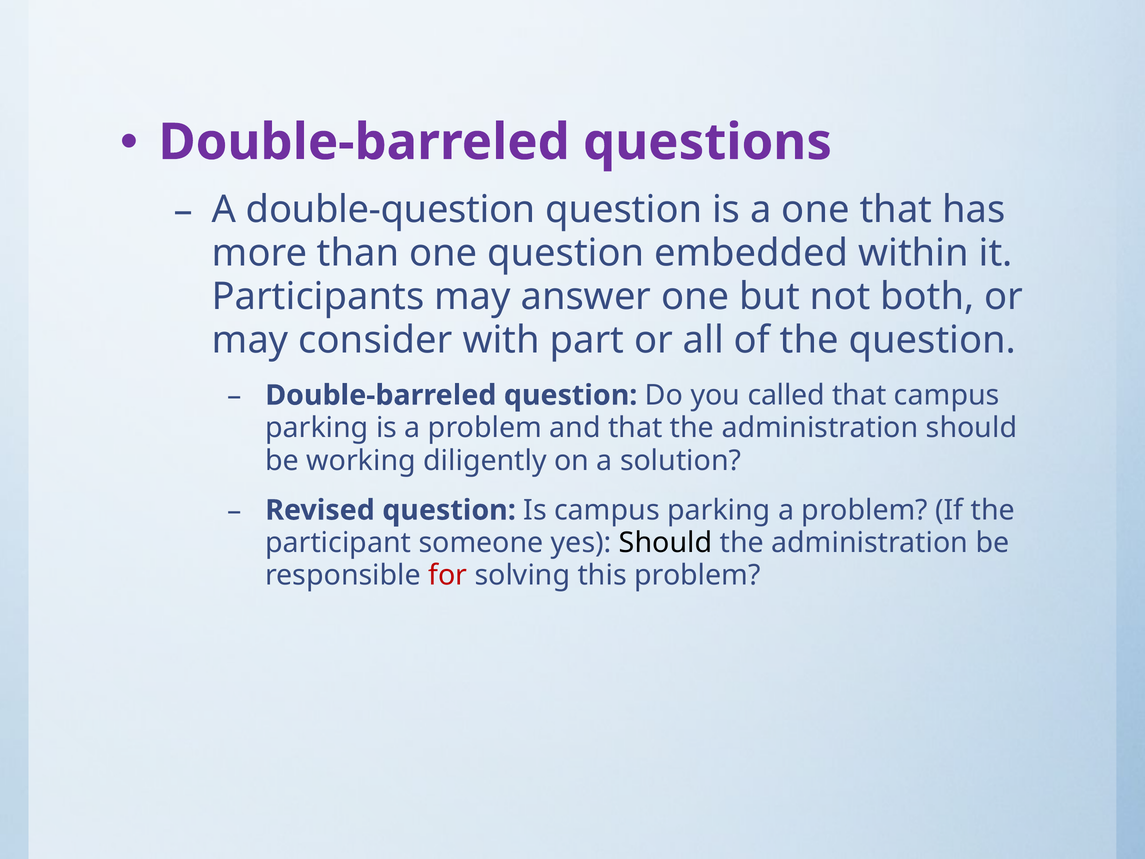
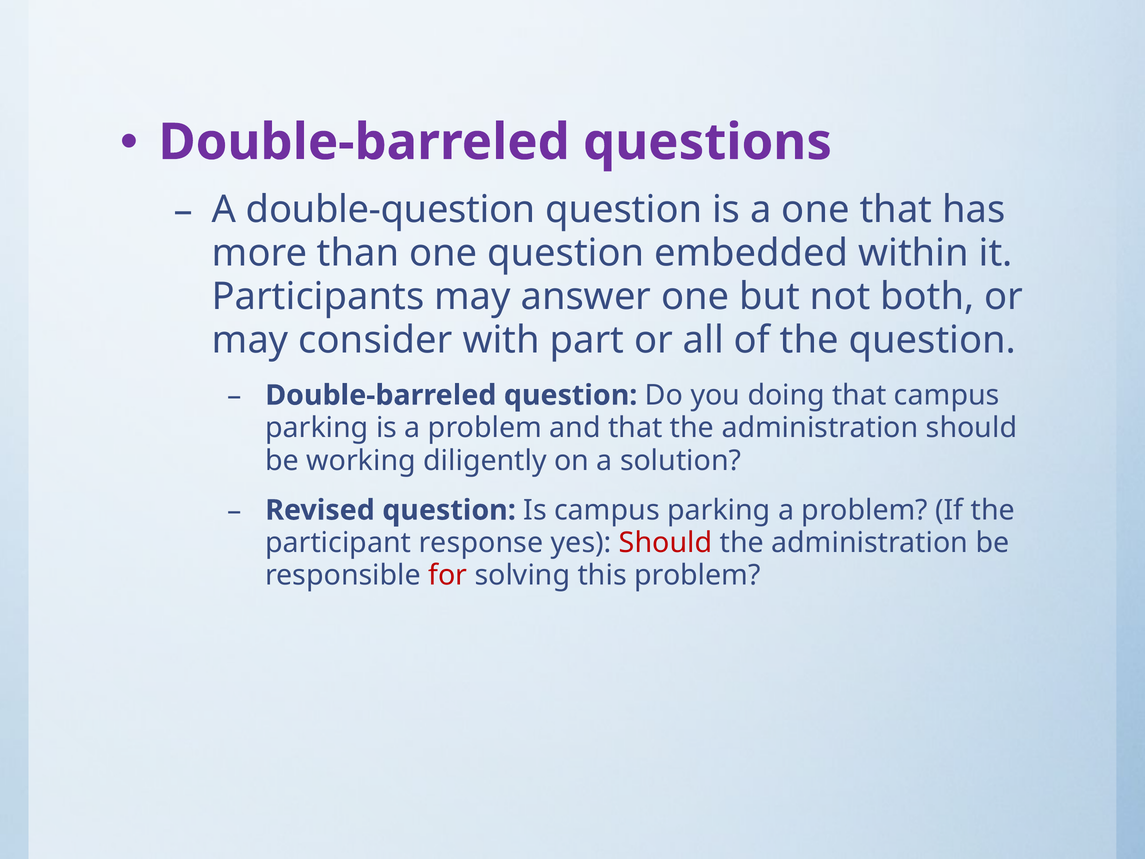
called: called -> doing (786, 395)
someone: someone -> response (481, 543)
Should colour: black -> red (666, 543)
